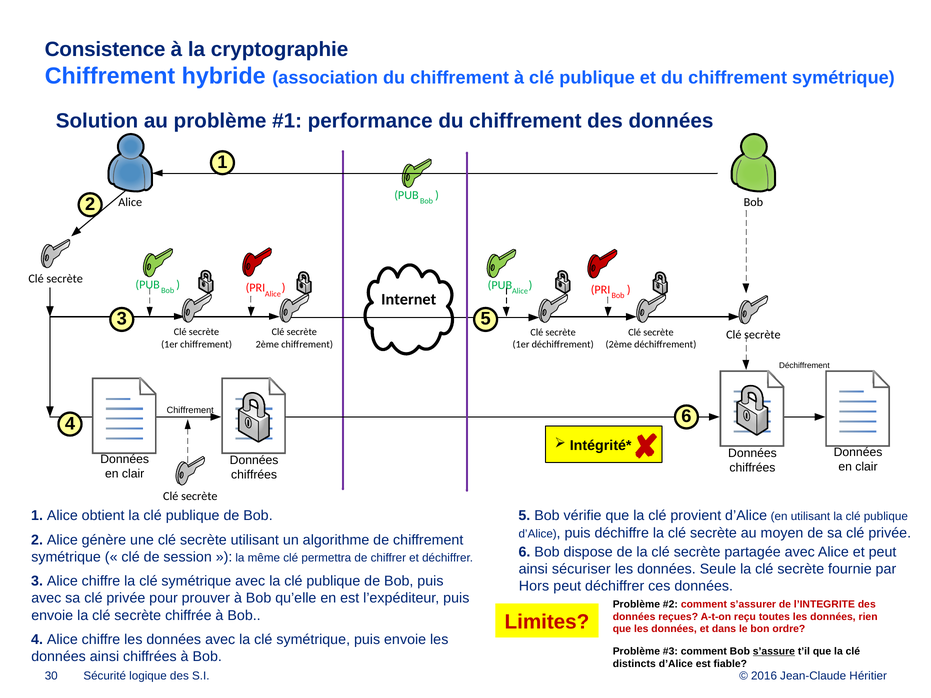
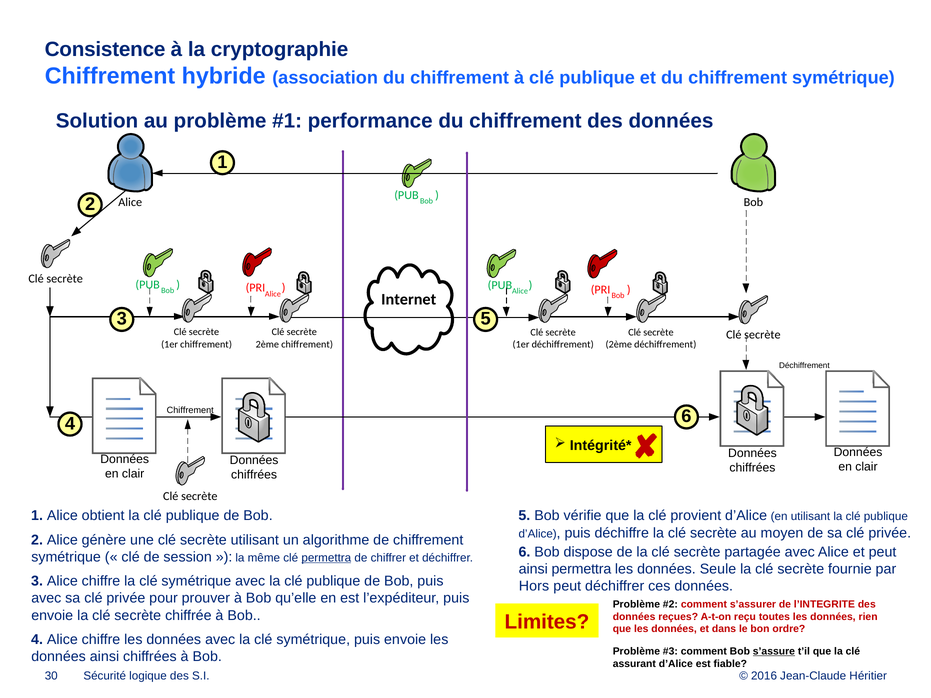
permettra underline: none -> present (326, 558)
ainsi sécuriser: sécuriser -> permettra (581, 569)
distincts: distincts -> assurant (634, 664)
